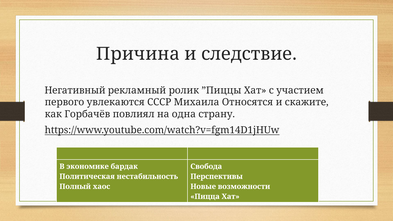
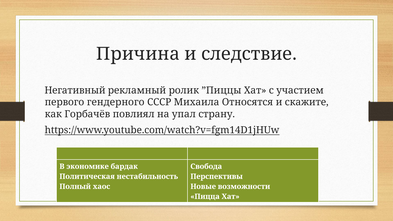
увлекаются: увлекаются -> гендерного (116, 102)
одна: одна -> упал (184, 114)
